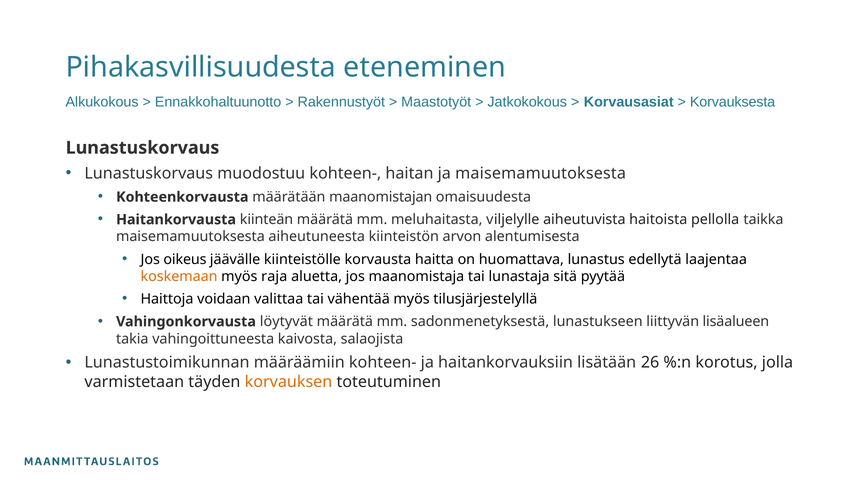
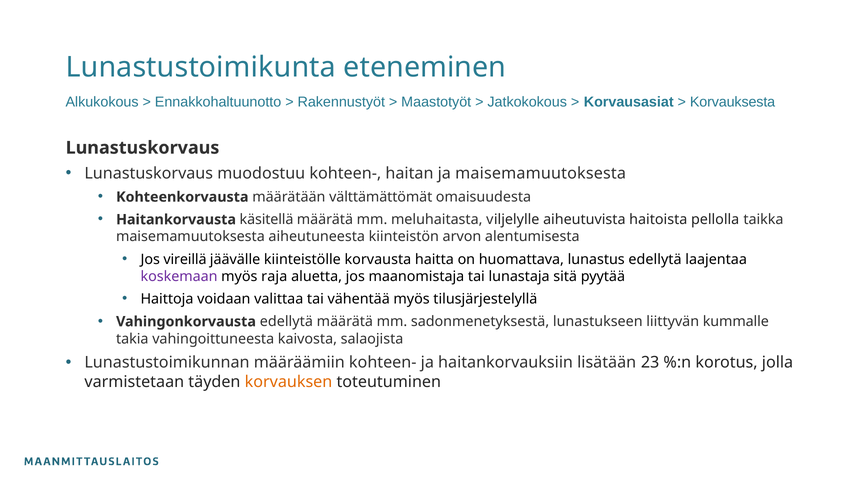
Pihakasvillisuudesta: Pihakasvillisuudesta -> Lunastustoimikunta (201, 67)
maanomistajan: maanomistajan -> välttämättömät (381, 197)
kiinteän: kiinteän -> käsitellä (267, 220)
oikeus: oikeus -> vireillä (185, 259)
koskemaan colour: orange -> purple (179, 277)
Vahingonkorvausta löytyvät: löytyvät -> edellytä (286, 322)
lisäalueen: lisäalueen -> kummalle (736, 322)
26: 26 -> 23 (650, 363)
